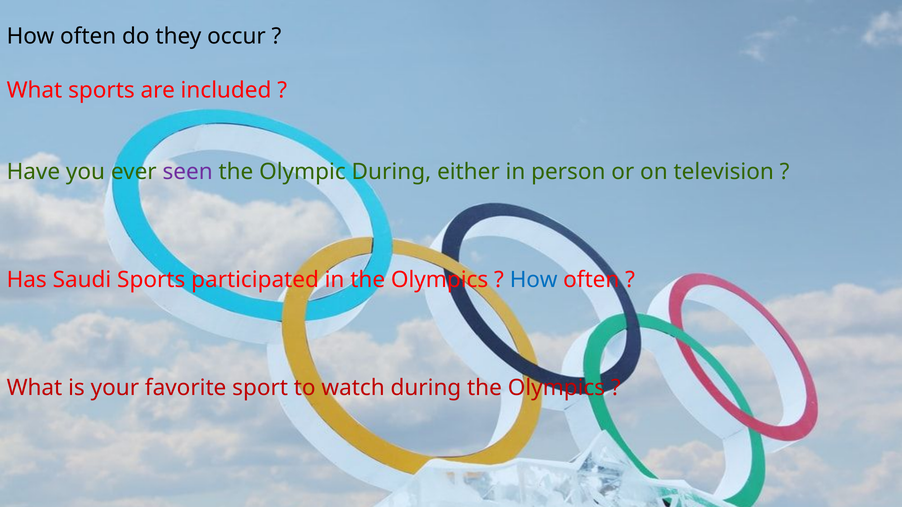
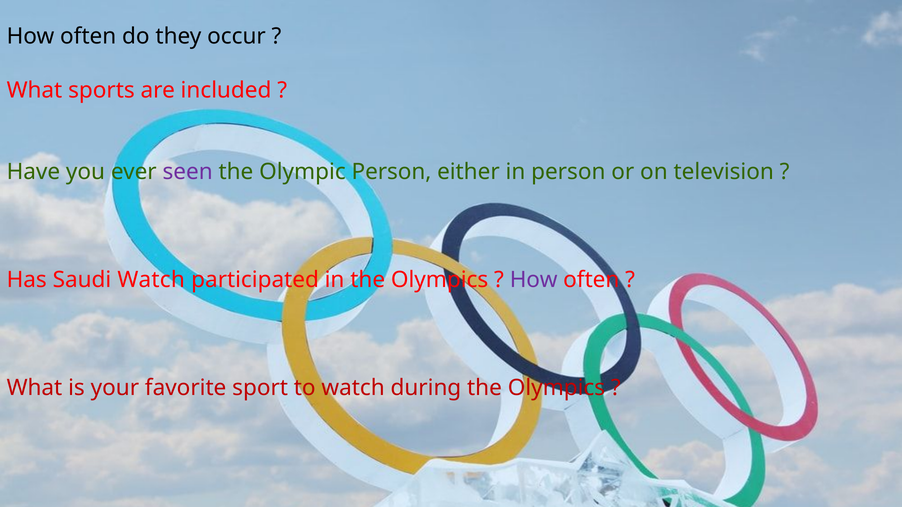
Olympic During: During -> Person (391, 172)
Saudi Sports: Sports -> Watch (151, 280)
How colour: blue -> purple (534, 280)
